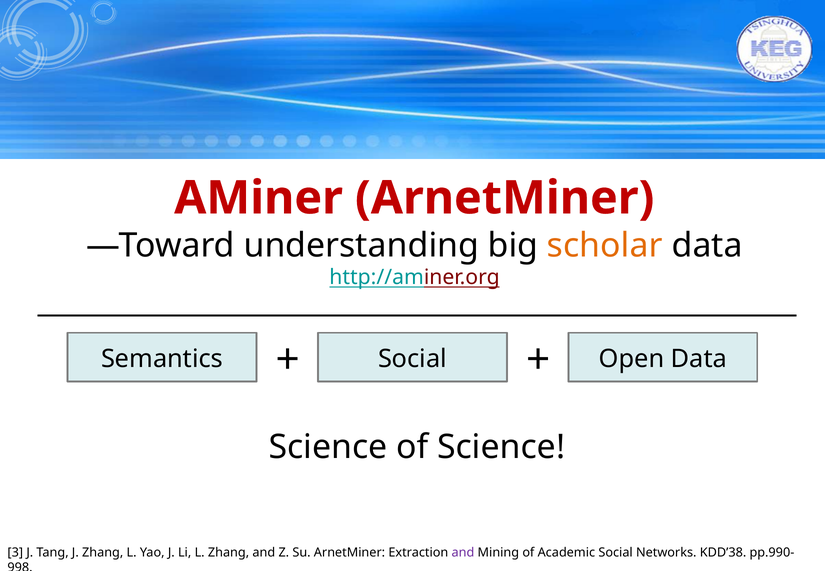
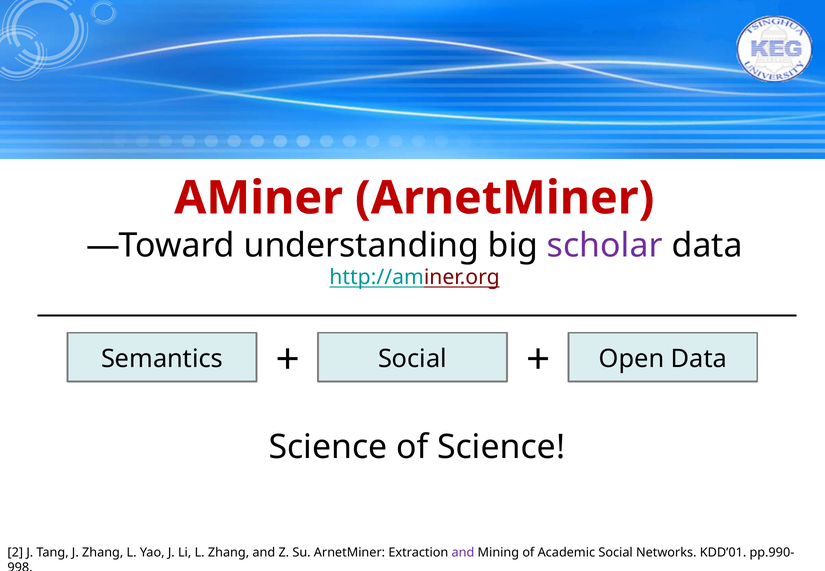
scholar colour: orange -> purple (605, 245)
3: 3 -> 2 (15, 553)
KDD’38: KDD’38 -> KDD’01 (723, 553)
